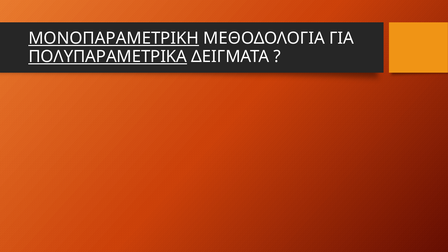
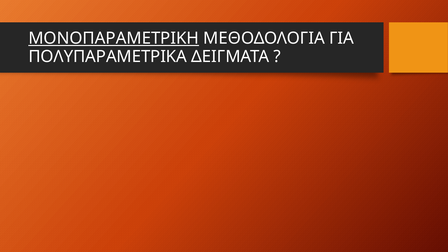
ΠΟΛΥΠΑΡΑΜΕΤΡΙΚΑ underline: present -> none (108, 56)
